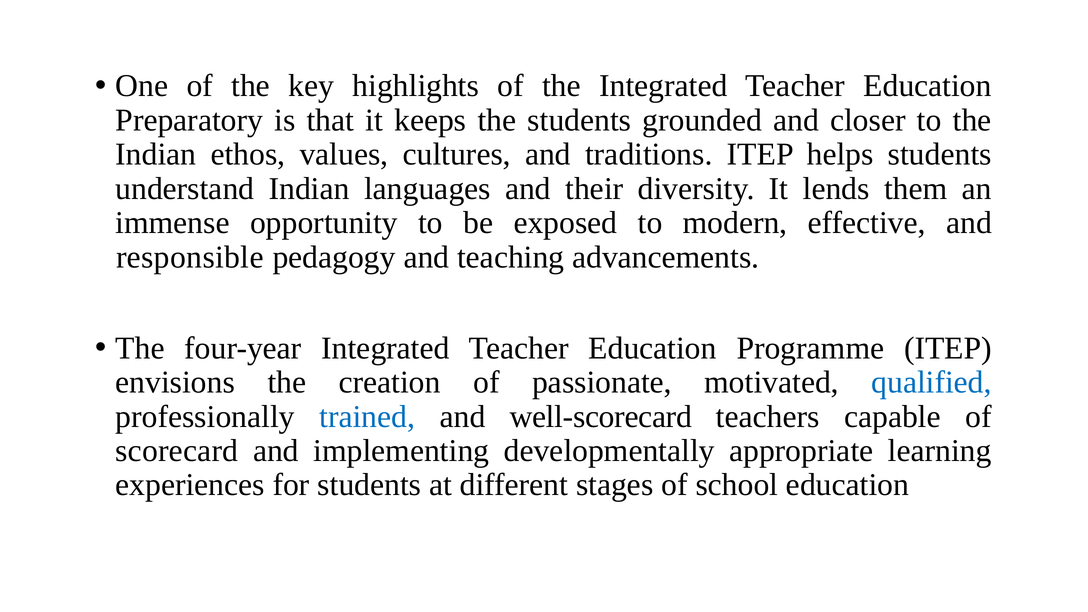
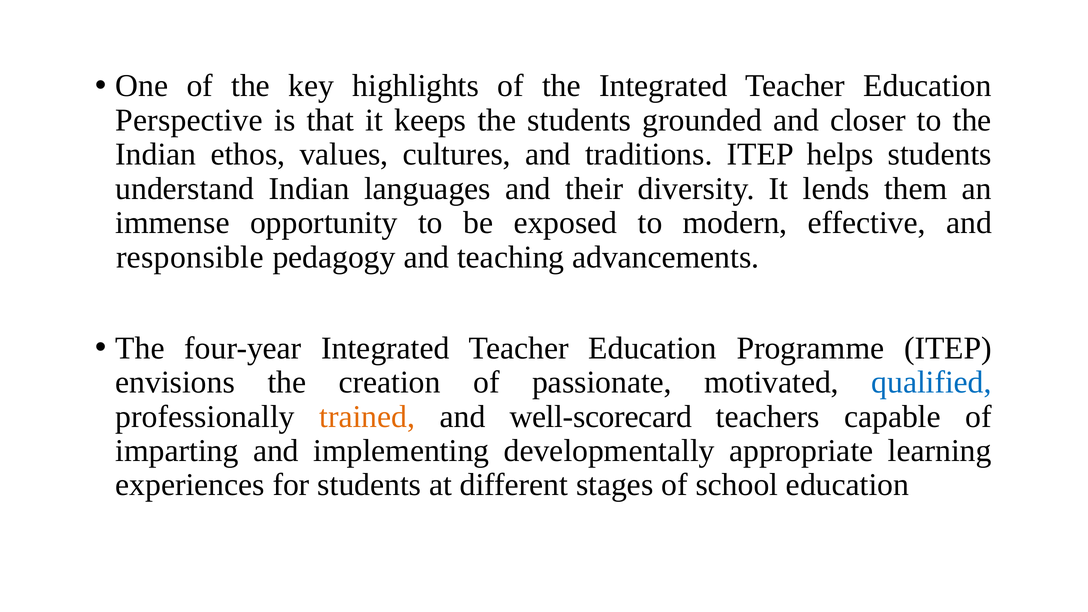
Preparatory: Preparatory -> Perspective (189, 120)
trained colour: blue -> orange (367, 417)
scorecard: scorecard -> imparting (177, 451)
